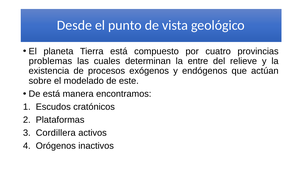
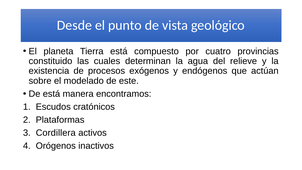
problemas: problemas -> constituido (50, 61)
entre: entre -> agua (198, 61)
